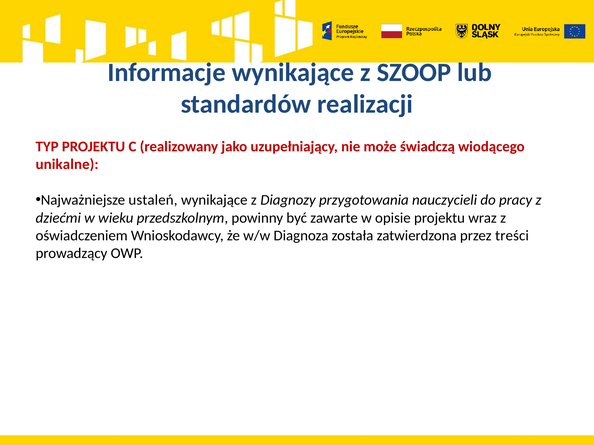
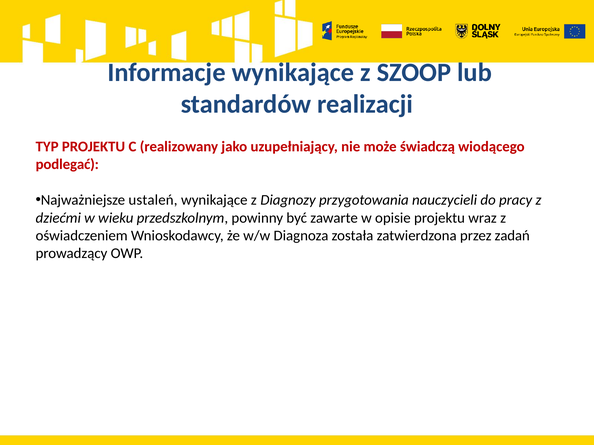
unikalne: unikalne -> podlegać (67, 165)
treści: treści -> zadań (512, 236)
